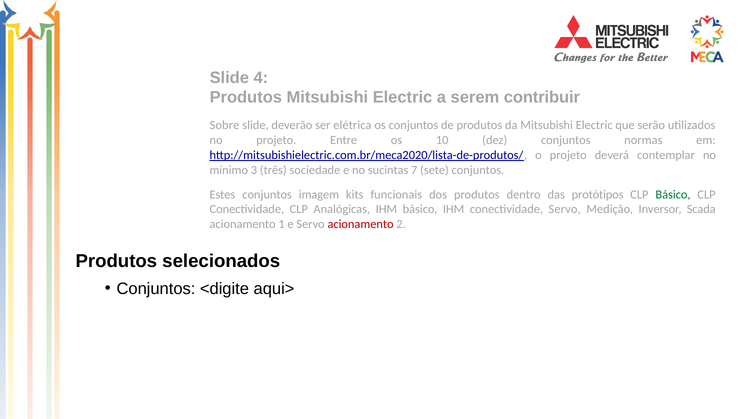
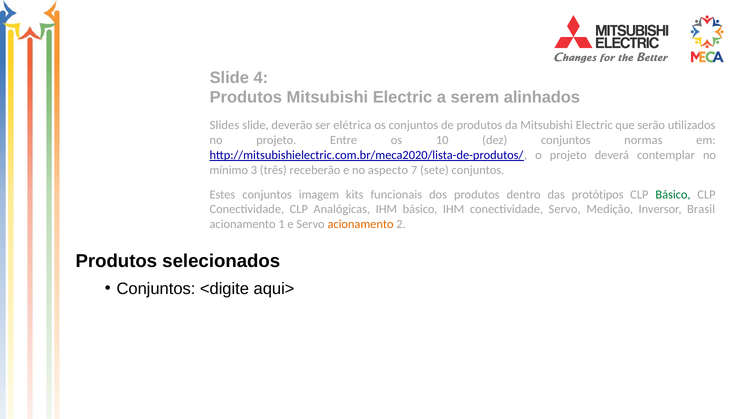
contribuir: contribuir -> alinhados (542, 97)
Sobre: Sobre -> Slides (224, 125)
sociedade: sociedade -> receberão (315, 170)
sucintas: sucintas -> aspecto (388, 170)
Scada: Scada -> Brasil (701, 209)
acionamento colour: red -> orange (361, 224)
